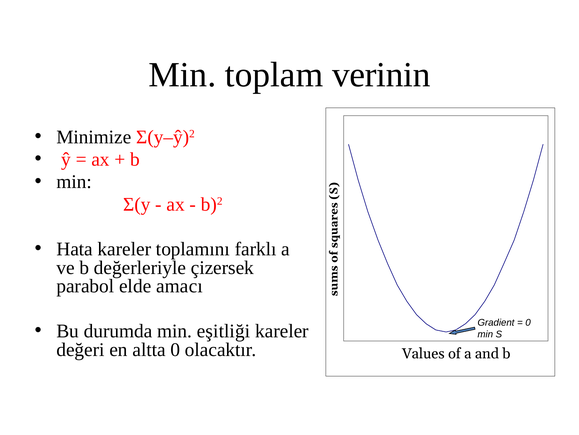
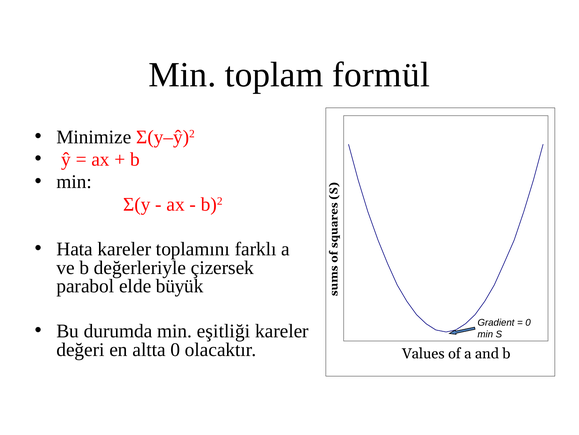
verinin: verinin -> formül (381, 75)
amacı: amacı -> büyük (180, 286)
